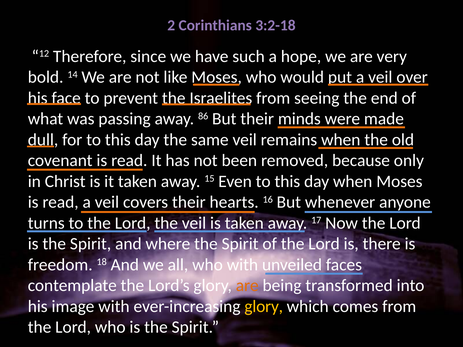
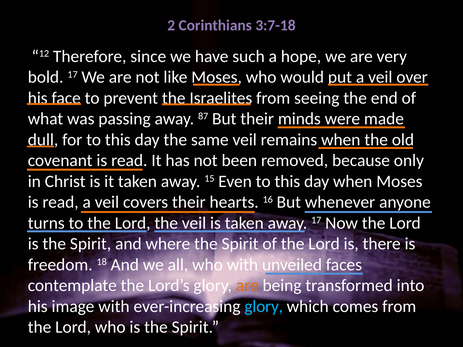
3:2-18: 3:2-18 -> 3:7-18 (275, 25)
bold 14: 14 -> 17 (73, 74)
86: 86 -> 87 (203, 116)
glory colour: yellow -> light blue (264, 307)
